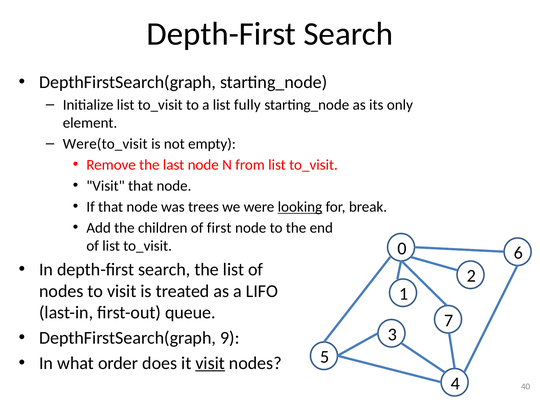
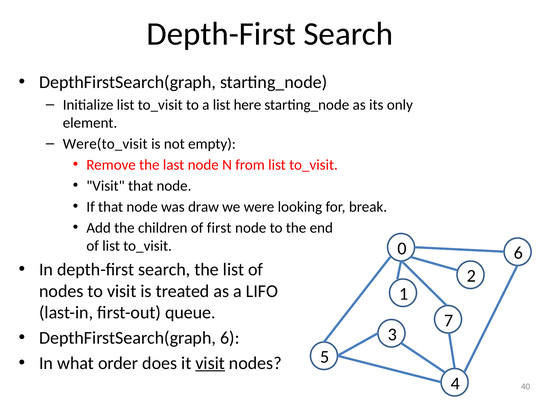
fully: fully -> here (247, 105)
trees: trees -> draw (204, 207)
looking underline: present -> none (300, 207)
DepthFirstSearch(graph 9: 9 -> 6 (230, 338)
